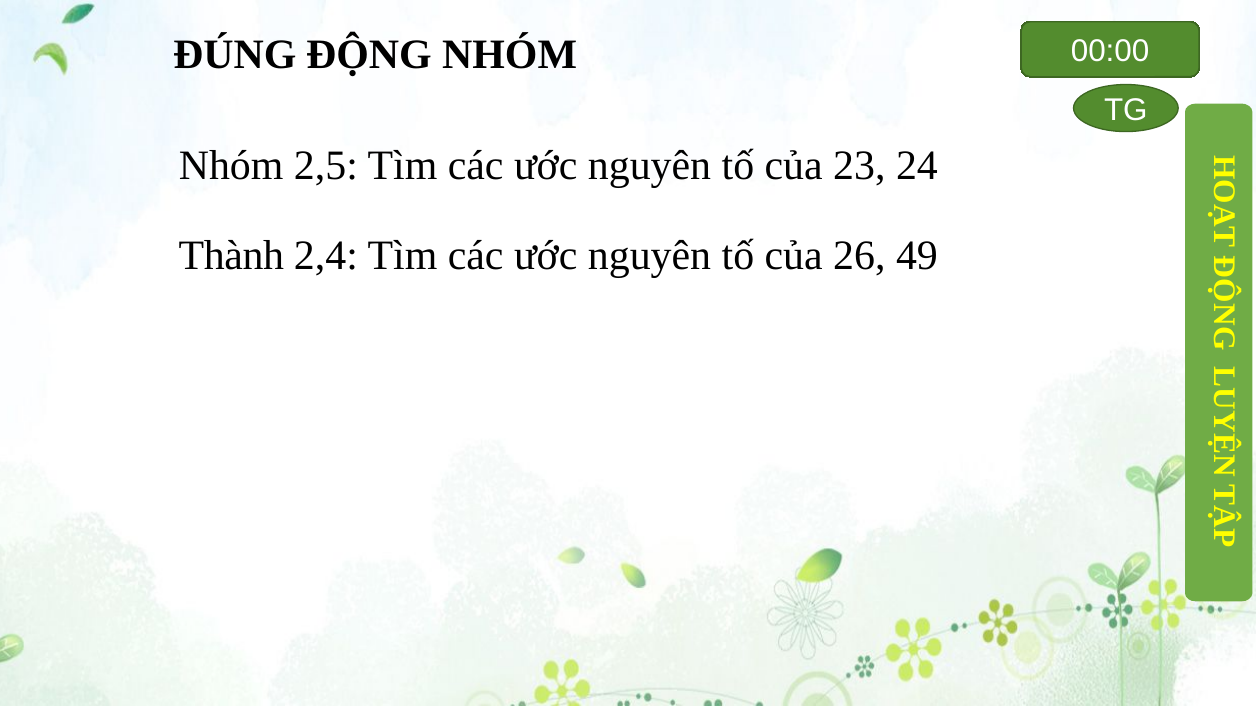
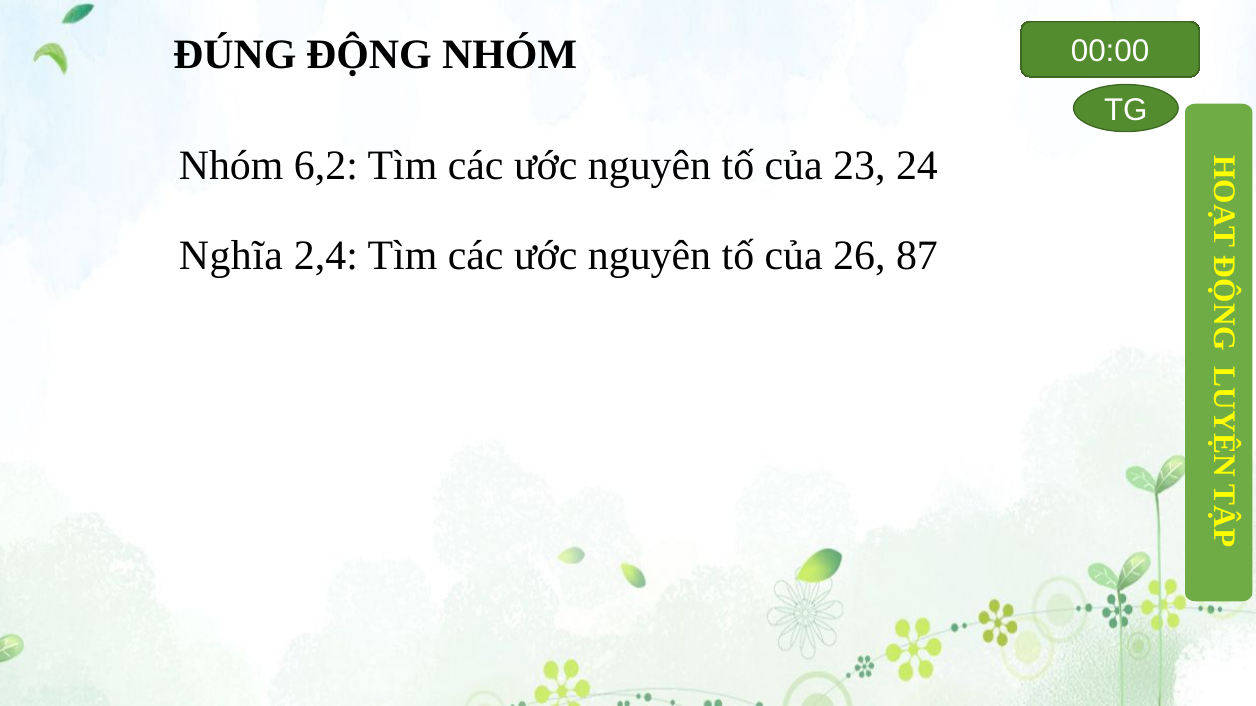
2,5: 2,5 -> 6,2 (326, 166)
Thành: Thành -> Nghĩa (231, 256)
49: 49 -> 87 (917, 256)
